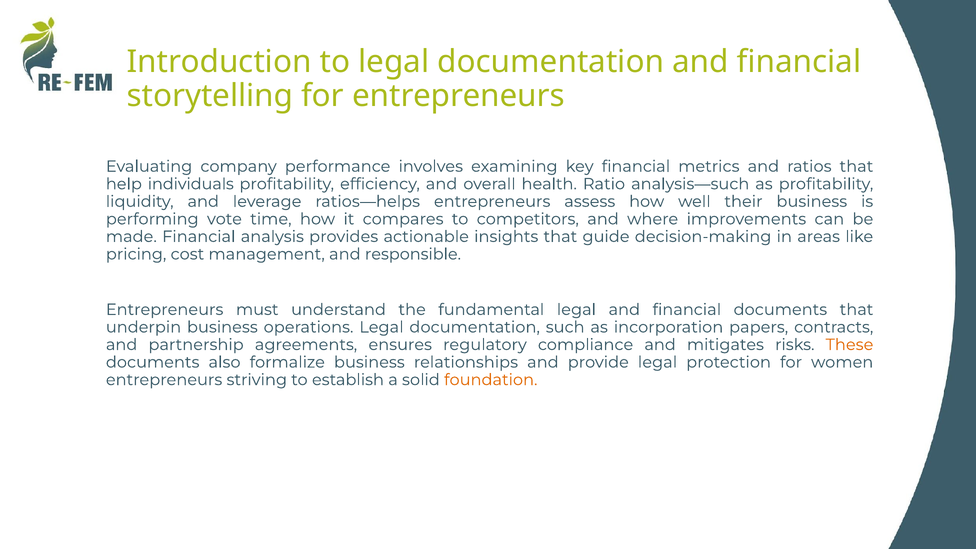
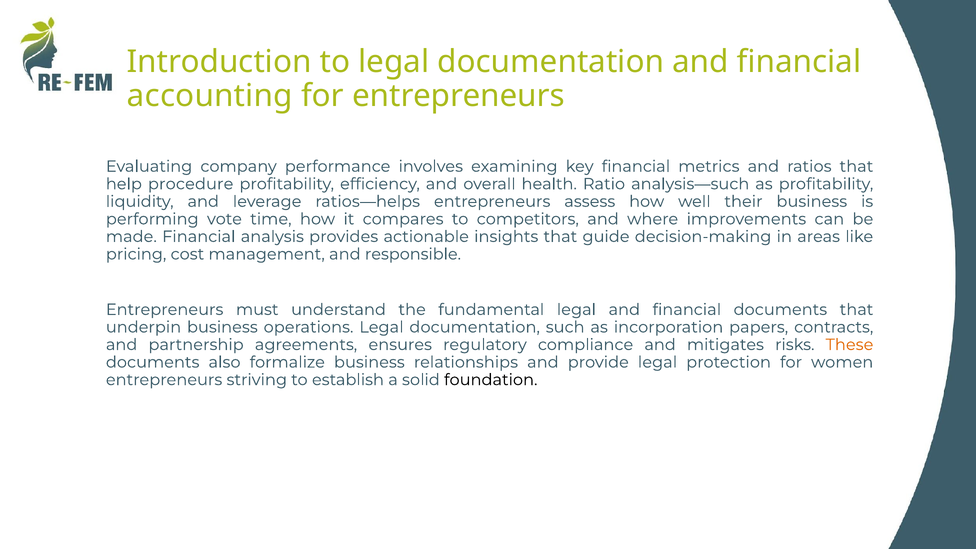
storytelling: storytelling -> accounting (210, 96)
individuals: individuals -> procedure (191, 184)
foundation colour: orange -> black (491, 380)
